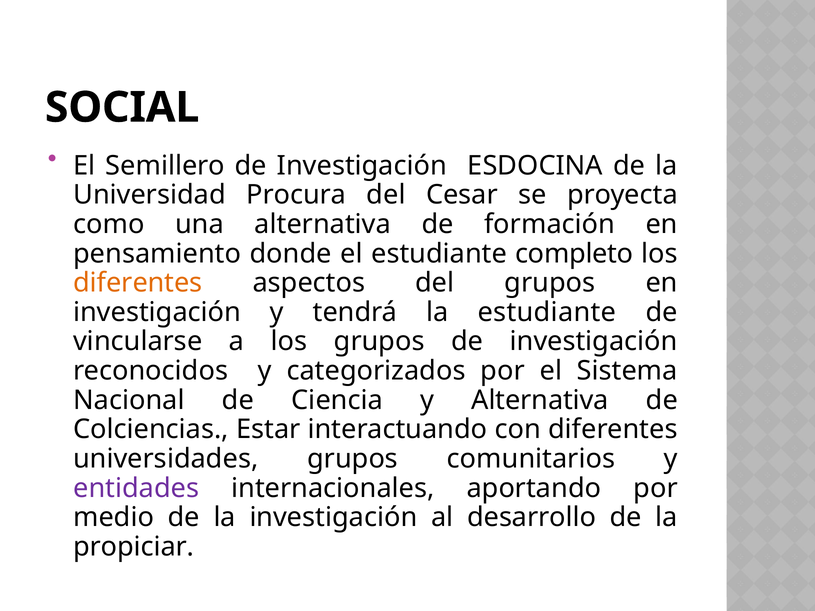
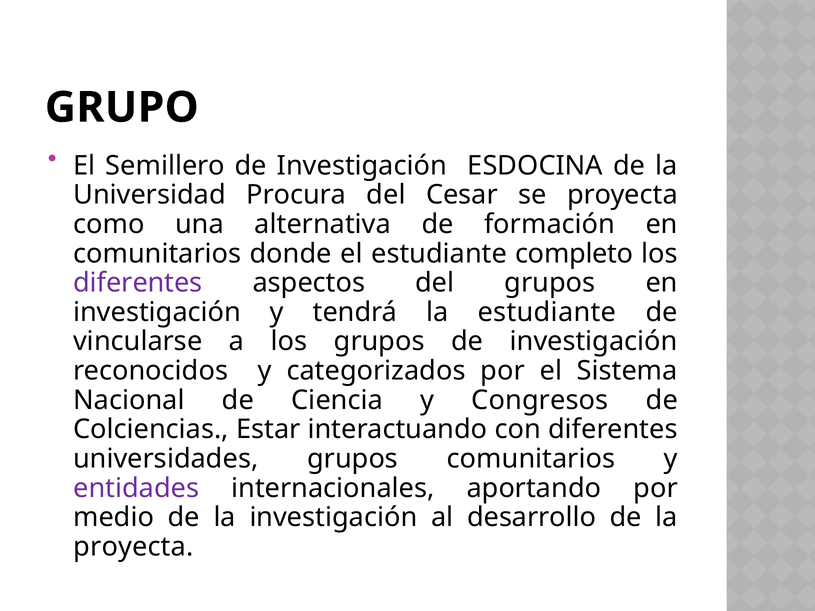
SOCIAL: SOCIAL -> GRUPO (122, 108)
pensamiento: pensamiento -> comunitarios (157, 254)
diferentes colour: orange -> purple (138, 283)
y Alternativa: Alternativa -> Congresos (540, 400)
propiciar: propiciar -> proyecta (133, 547)
